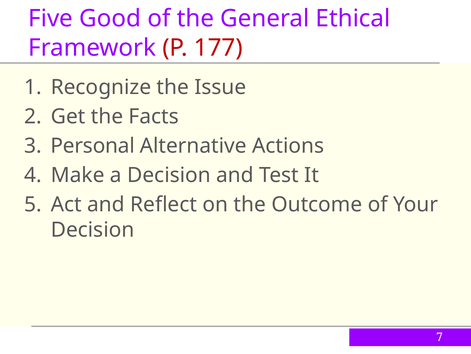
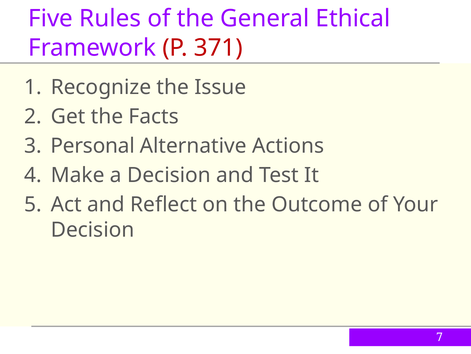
Good: Good -> Rules (110, 19)
177: 177 -> 371 (218, 48)
